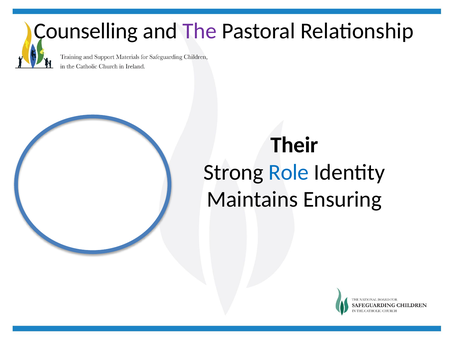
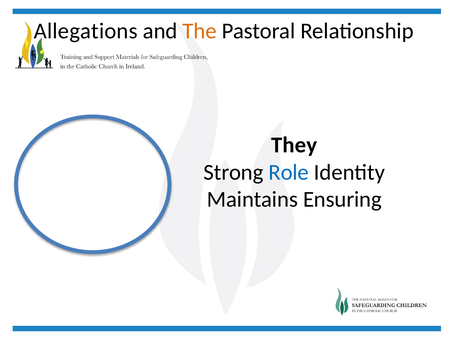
Counselling: Counselling -> Allegations (86, 31)
The colour: purple -> orange (200, 31)
Their: Their -> They (294, 145)
